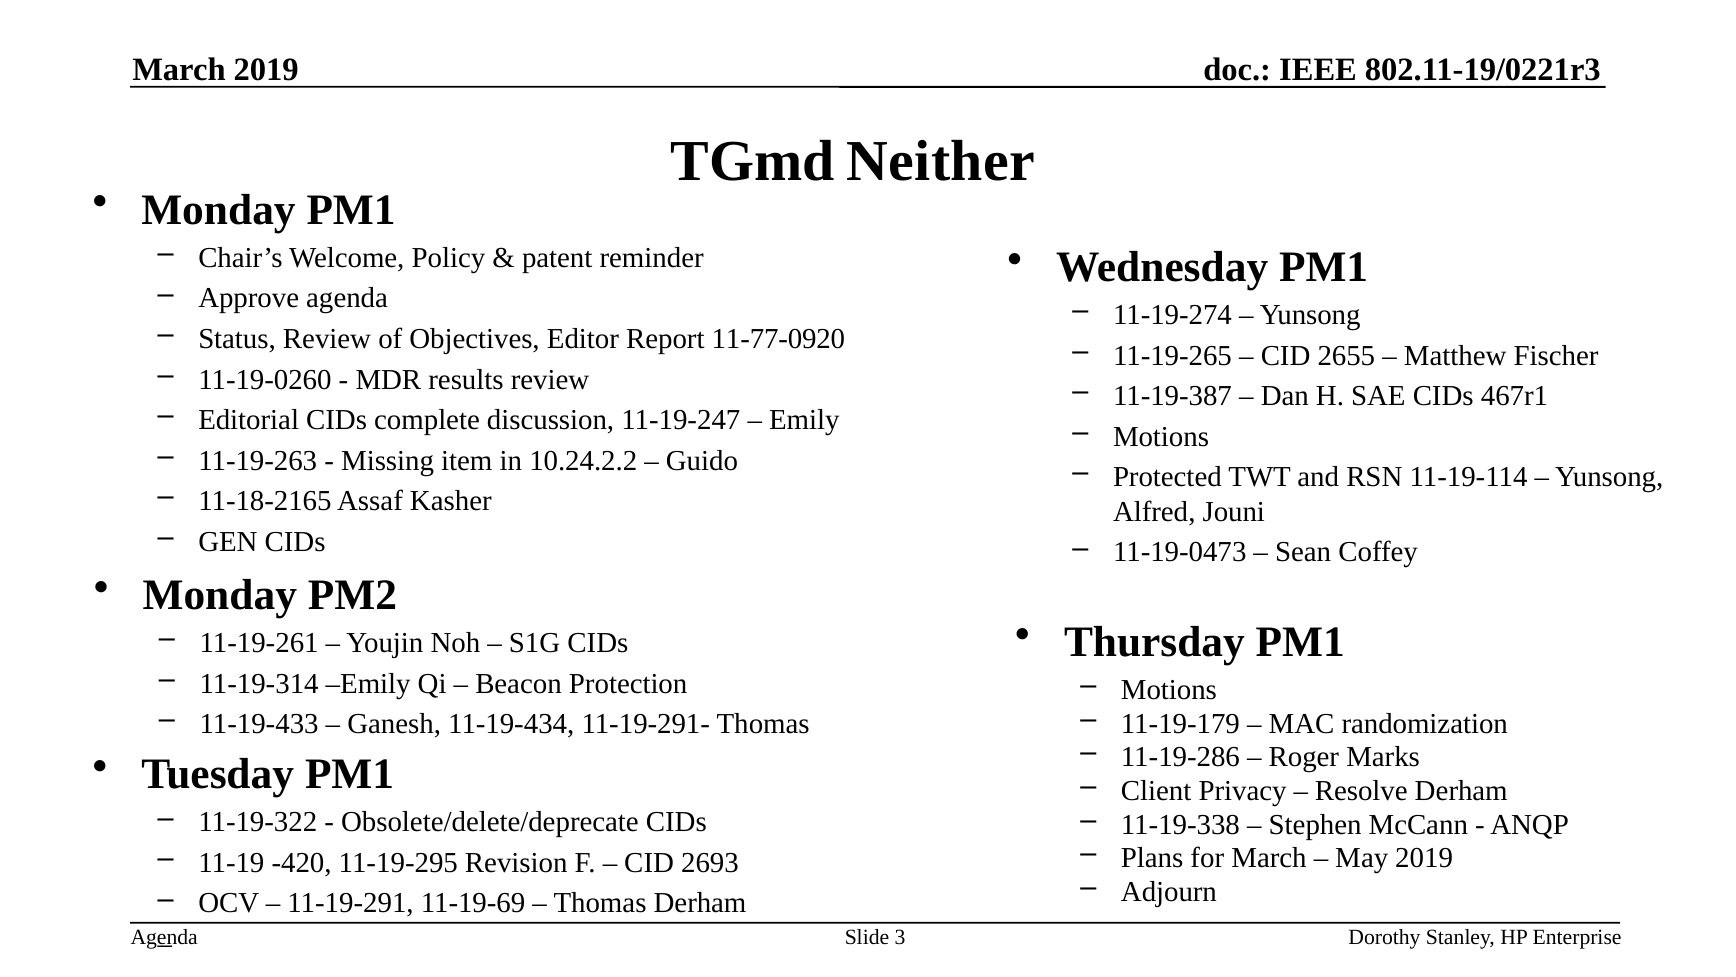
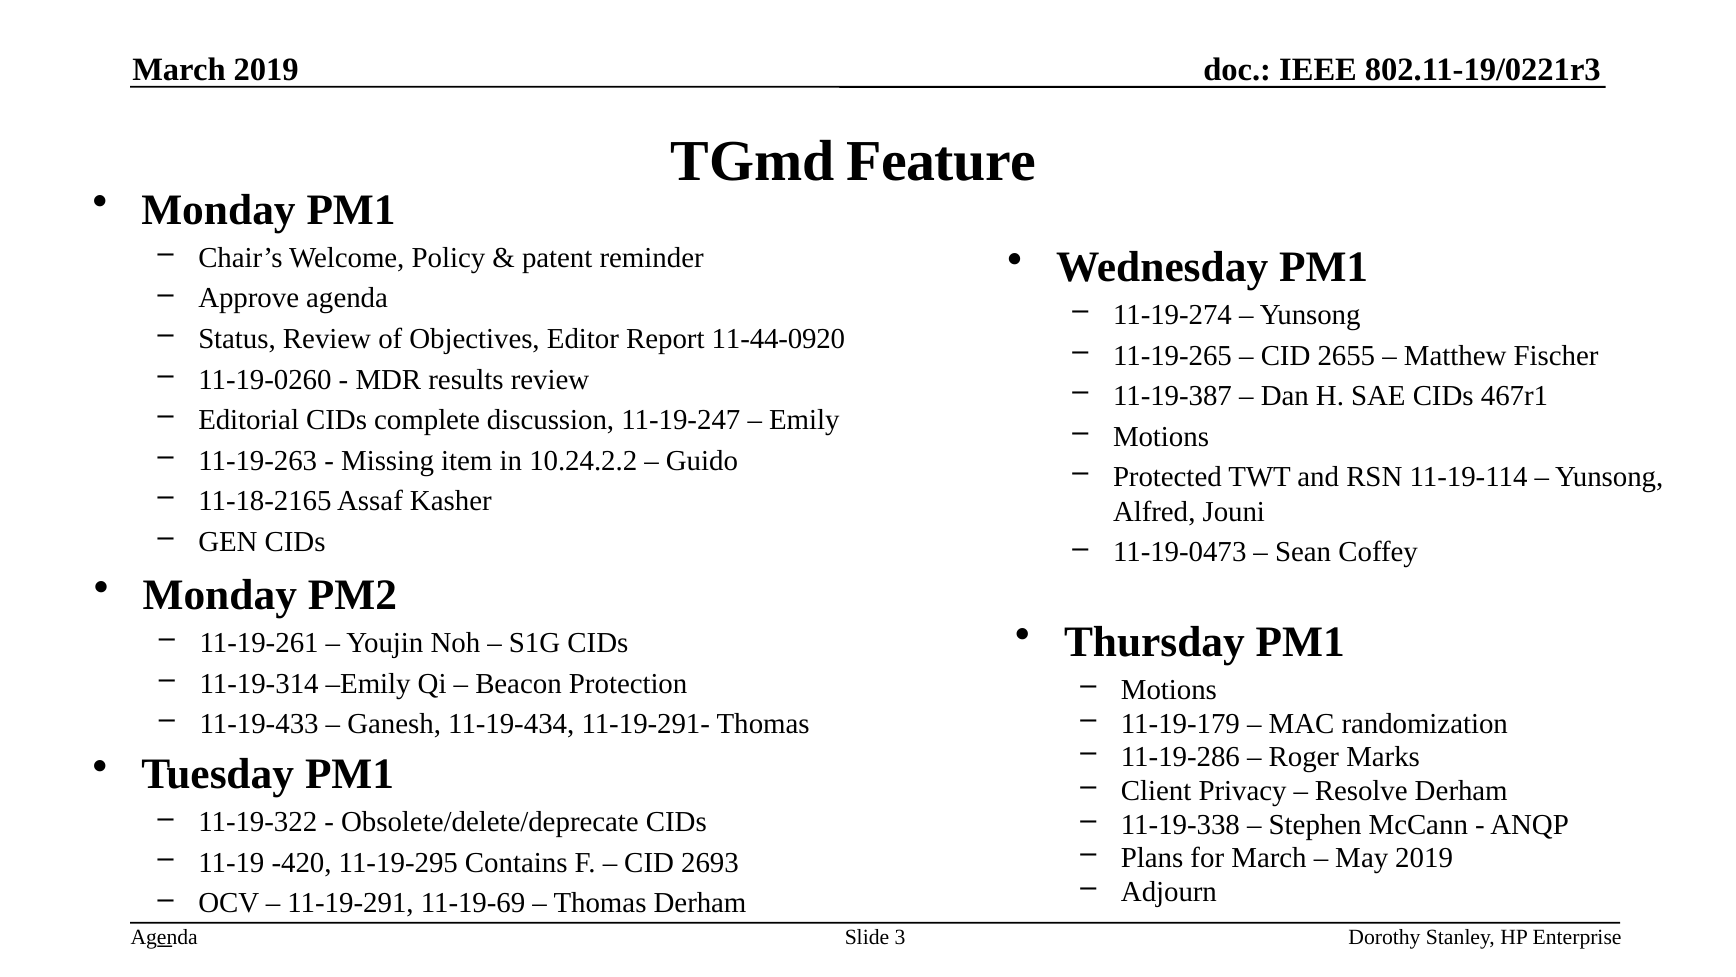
Neither: Neither -> Feature (941, 161)
11-77-0920: 11-77-0920 -> 11-44-0920 (778, 339)
Revision: Revision -> Contains (516, 862)
